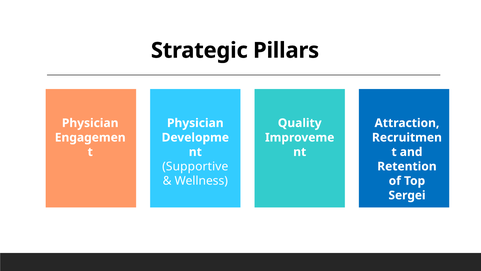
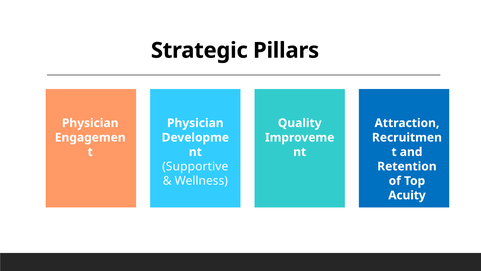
Sergei: Sergei -> Acuity (407, 195)
